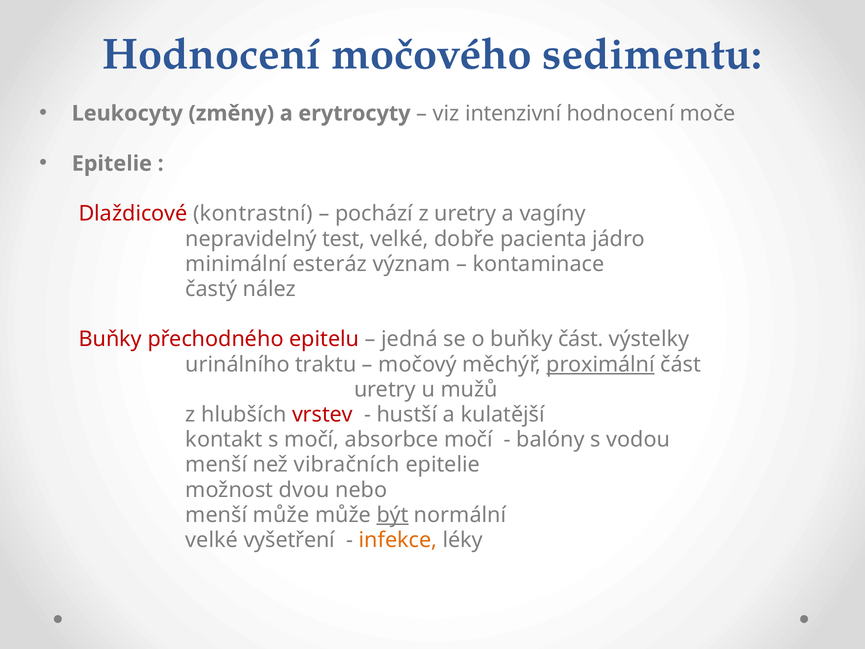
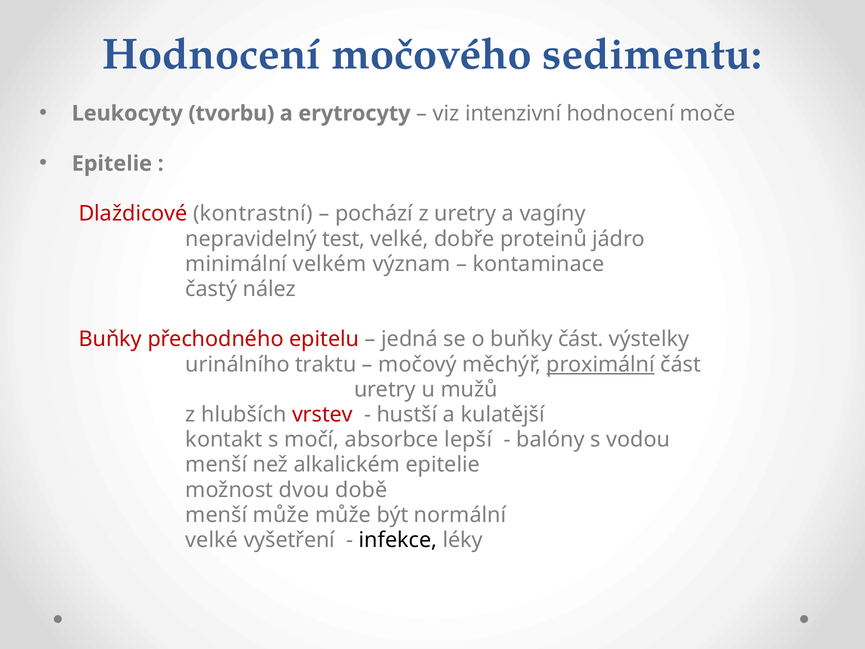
změny: změny -> tvorbu (231, 113)
pacienta: pacienta -> proteinů (544, 239)
esteráz: esteráz -> velkém (330, 264)
absorbce močí: močí -> lepší (468, 440)
vibračních: vibračních -> alkalickém (347, 465)
nebo: nebo -> době (361, 490)
být underline: present -> none (392, 515)
infekce colour: orange -> black (398, 540)
